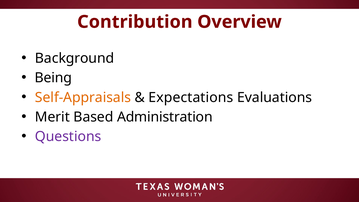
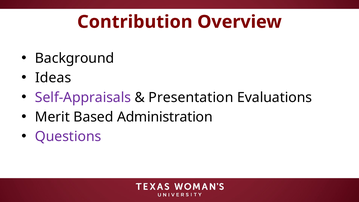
Being: Being -> Ideas (53, 78)
Self-Appraisals colour: orange -> purple (83, 97)
Expectations: Expectations -> Presentation (191, 97)
